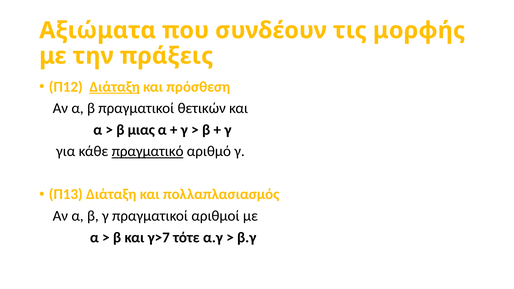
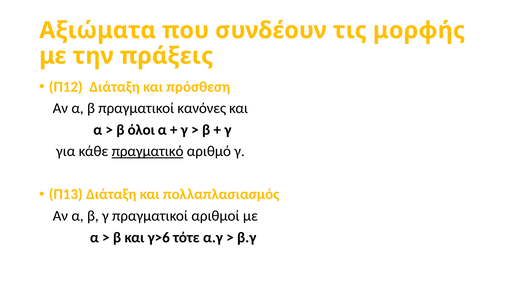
Διάταξη underline: present -> none (115, 87)
θετικών: θετικών -> κανόνες (202, 108)
μιας: μιας -> όλοι (141, 130)
γ>7: γ>7 -> γ>6 (159, 238)
